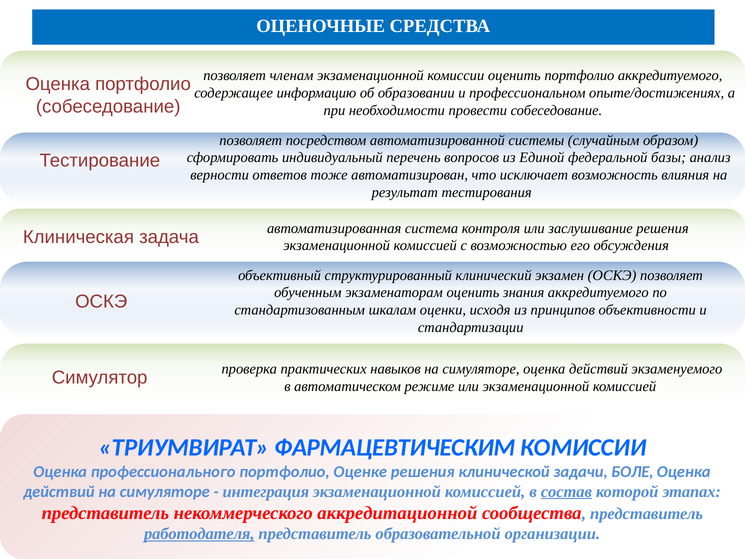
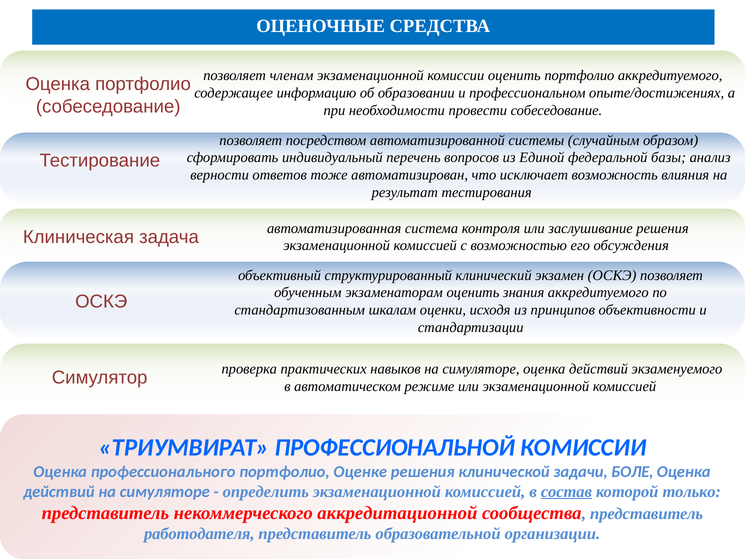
ФАРМАЦЕВТИЧЕСКИМ: ФАРМАЦЕВТИЧЕСКИМ -> ПРОФЕССИОНАЛЬНОЙ (395, 447)
интеграция: интеграция -> определить (266, 491)
этапах: этапах -> только (692, 491)
работодателя underline: present -> none (199, 534)
